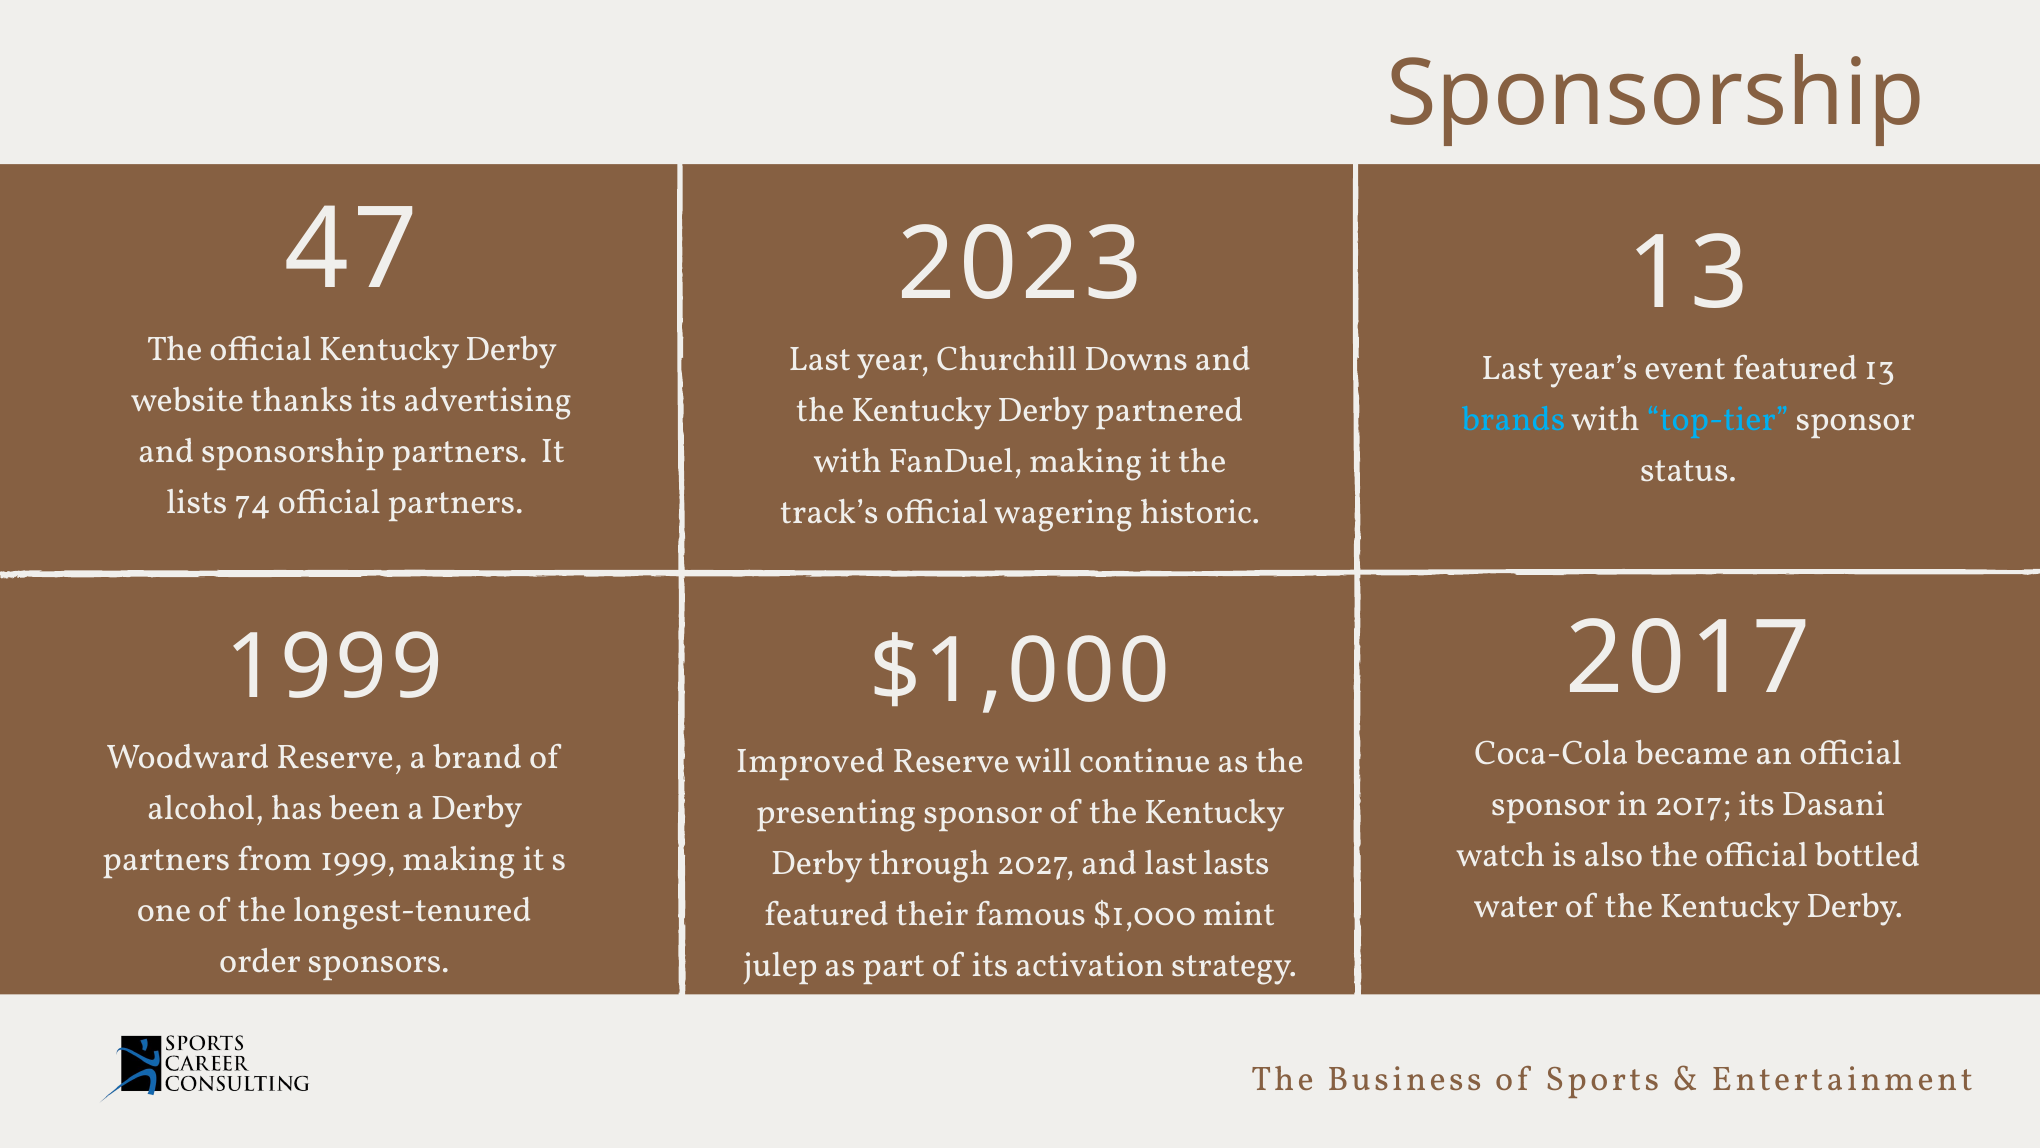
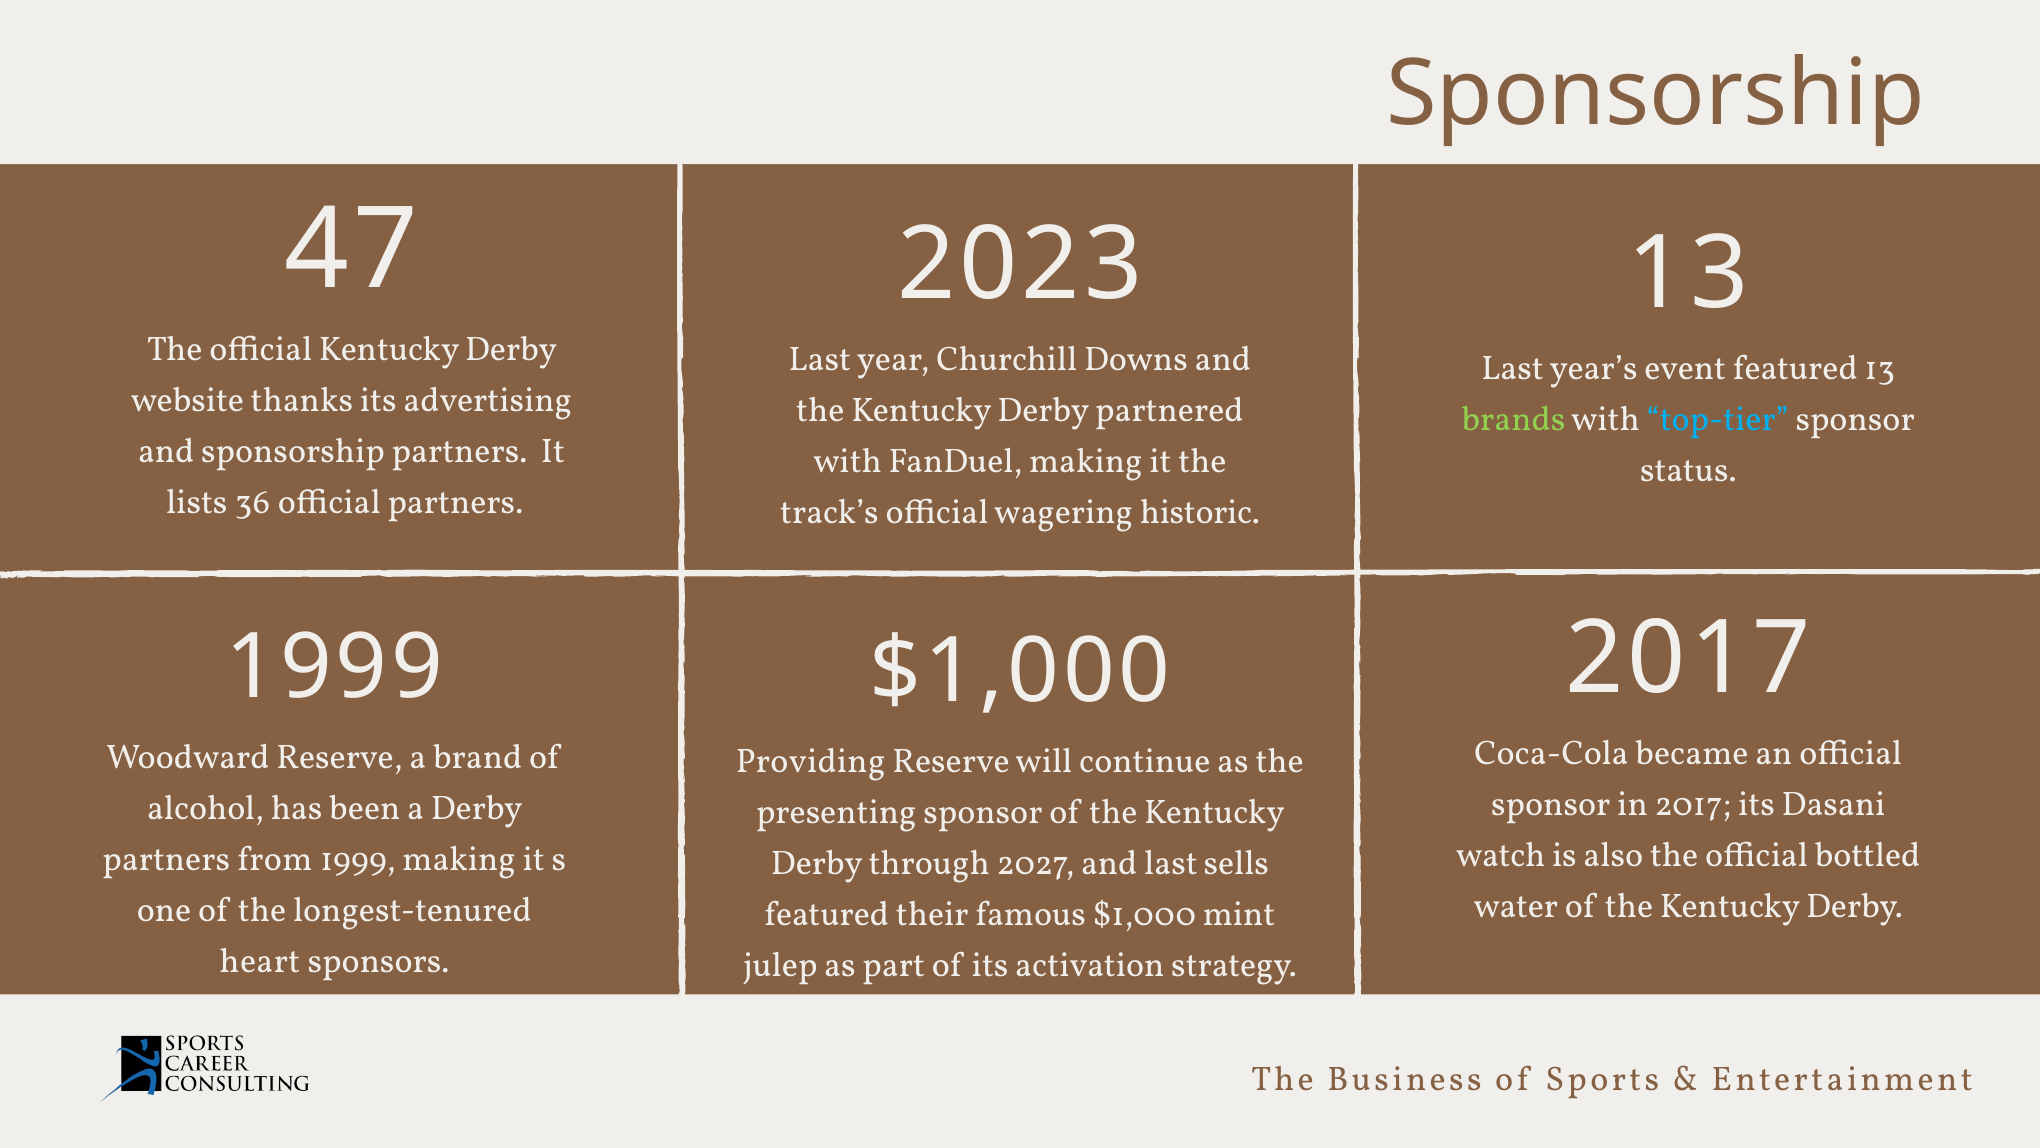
brands colour: light blue -> light green (1514, 419)
74: 74 -> 36 (252, 502)
Improved: Improved -> Providing (811, 761)
lasts: lasts -> sells (1236, 863)
order: order -> heart (260, 961)
